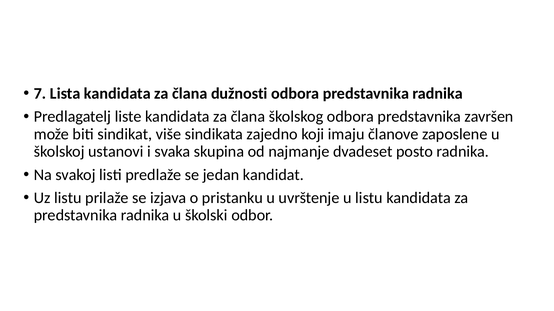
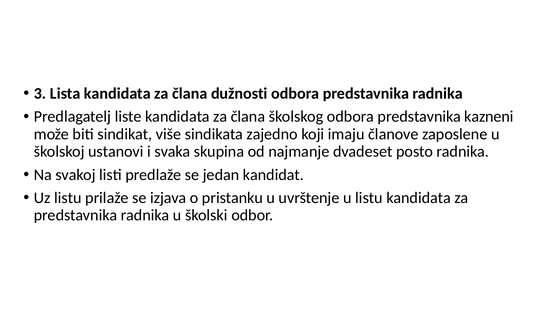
7: 7 -> 3 (40, 94)
završen: završen -> kazneni (489, 117)
